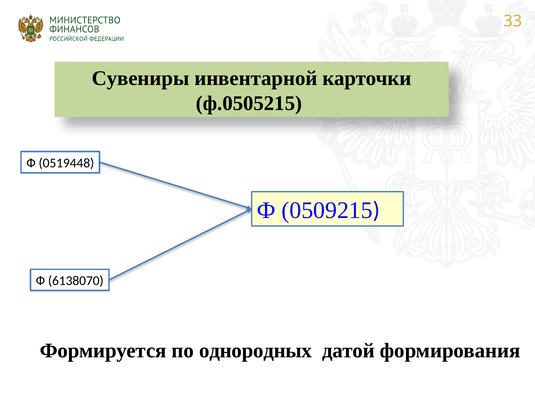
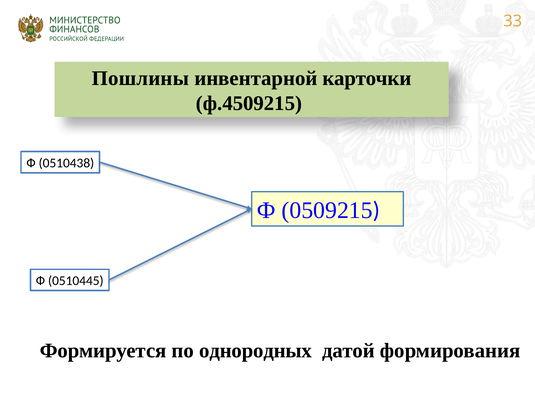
Сувениры: Сувениры -> Пошлины (140, 78)
ф.0505215: ф.0505215 -> ф.4509215 (249, 103)
0519448: 0519448 -> 0510438 (66, 163)
6138070: 6138070 -> 0510445 (76, 281)
